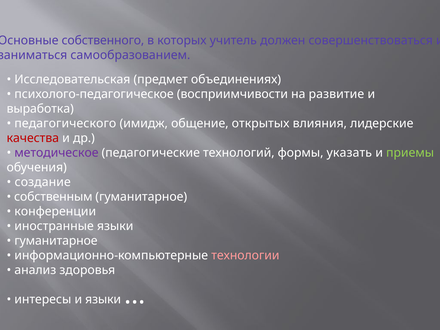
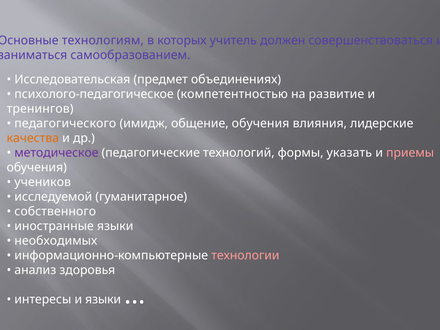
собственного: собственного -> технологиям (103, 40)
восприимчивости: восприимчивости -> компетентностью (232, 94)
выработка: выработка -> тренингов (40, 109)
общение открытых: открытых -> обучения (261, 124)
качества colour: red -> orange (33, 138)
приемы colour: light green -> pink (410, 153)
создание: создание -> учеников (43, 182)
собственным: собственным -> исследуемой (53, 197)
конференции: конференции -> собственного (55, 212)
гуманитарное: гуманитарное -> необходимых (56, 241)
